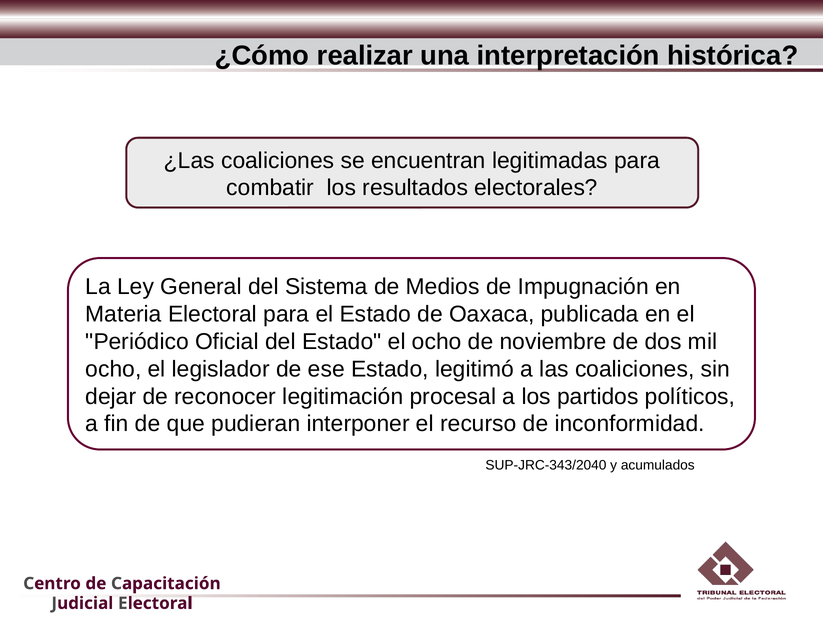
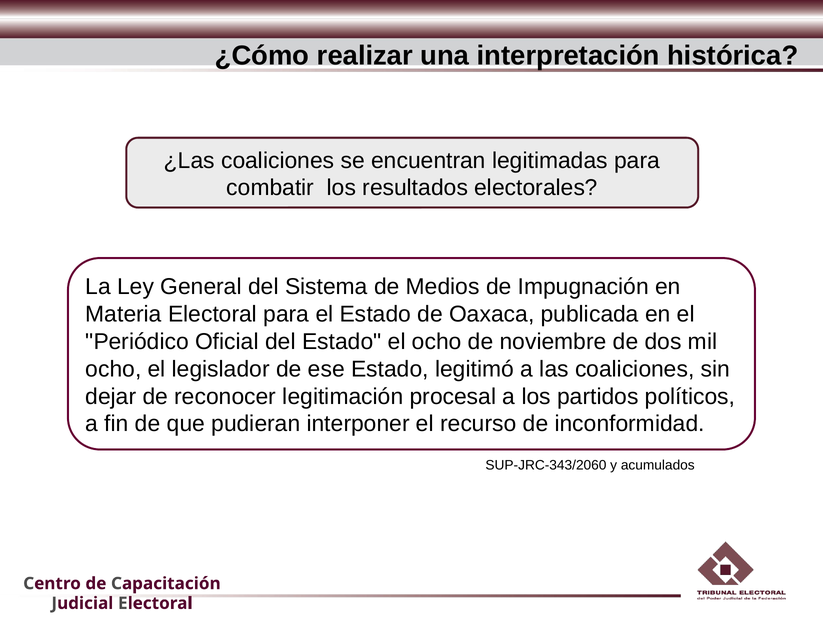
SUP-JRC-343/2040: SUP-JRC-343/2040 -> SUP-JRC-343/2060 (546, 465)
